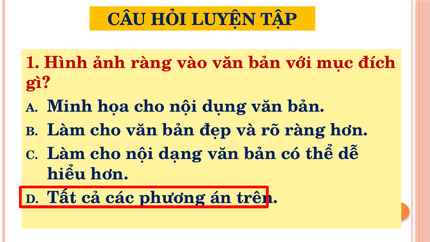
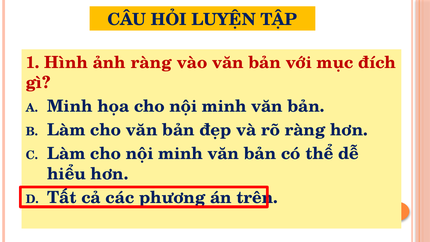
họa cho nội dụng: dụng -> minh (224, 106)
Làm cho nội dạng: dạng -> minh (181, 154)
